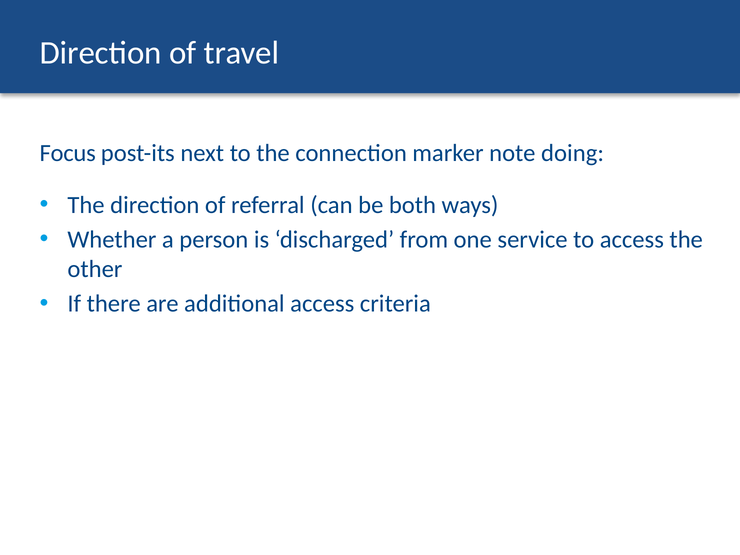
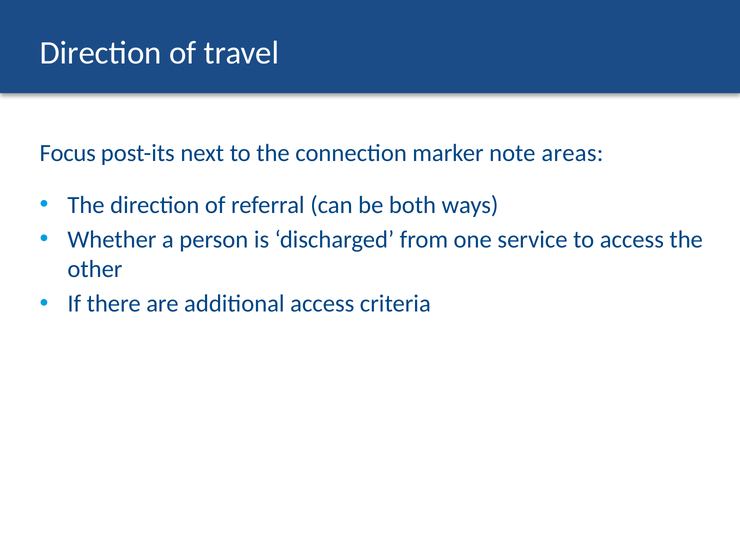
doing: doing -> areas (572, 153)
